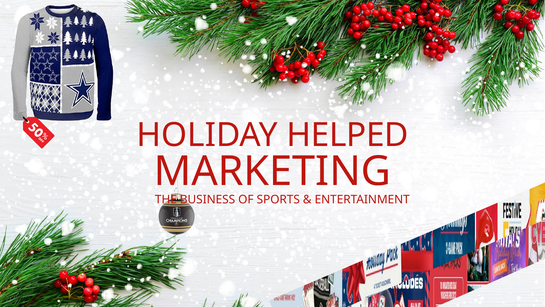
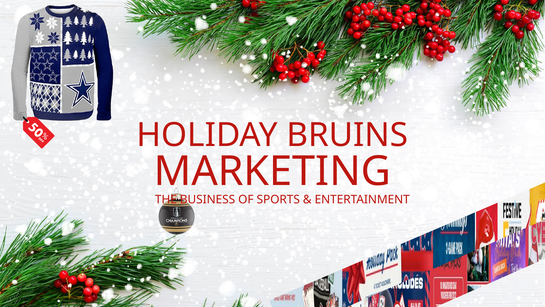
HELPED: HELPED -> BRUINS (347, 135)
